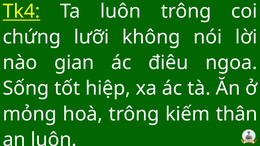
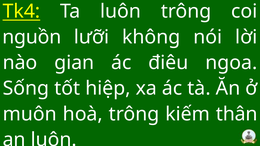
chứng: chứng -> nguồn (32, 37)
mỏng: mỏng -> muôn (30, 114)
